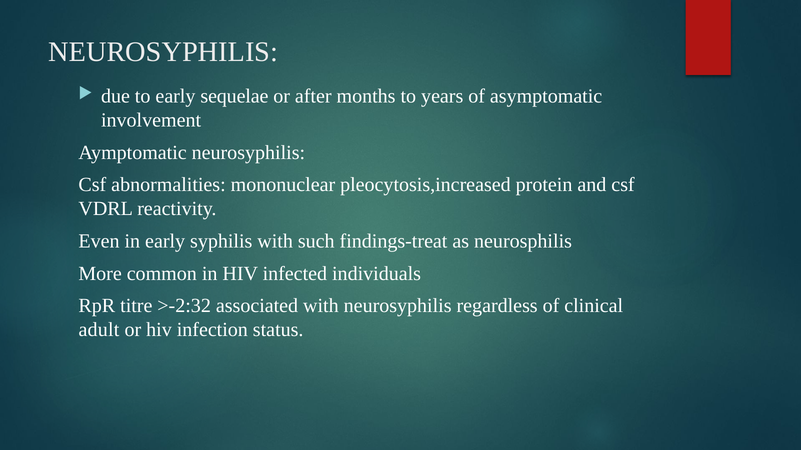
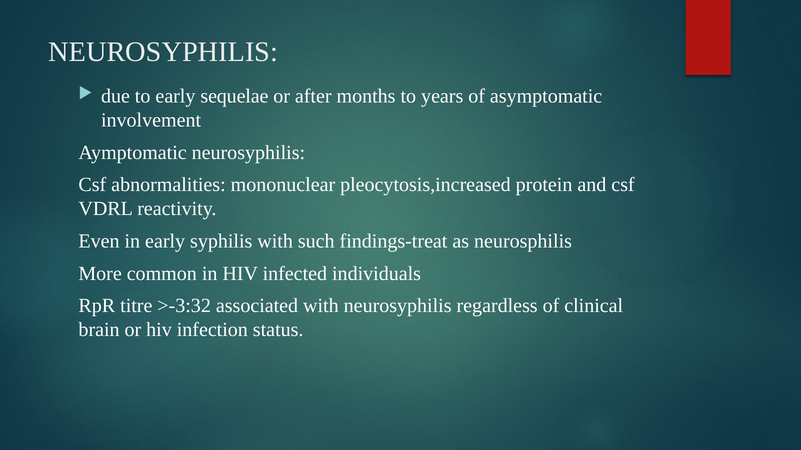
>-2:32: >-2:32 -> >-3:32 (184, 306)
adult: adult -> brain (99, 330)
